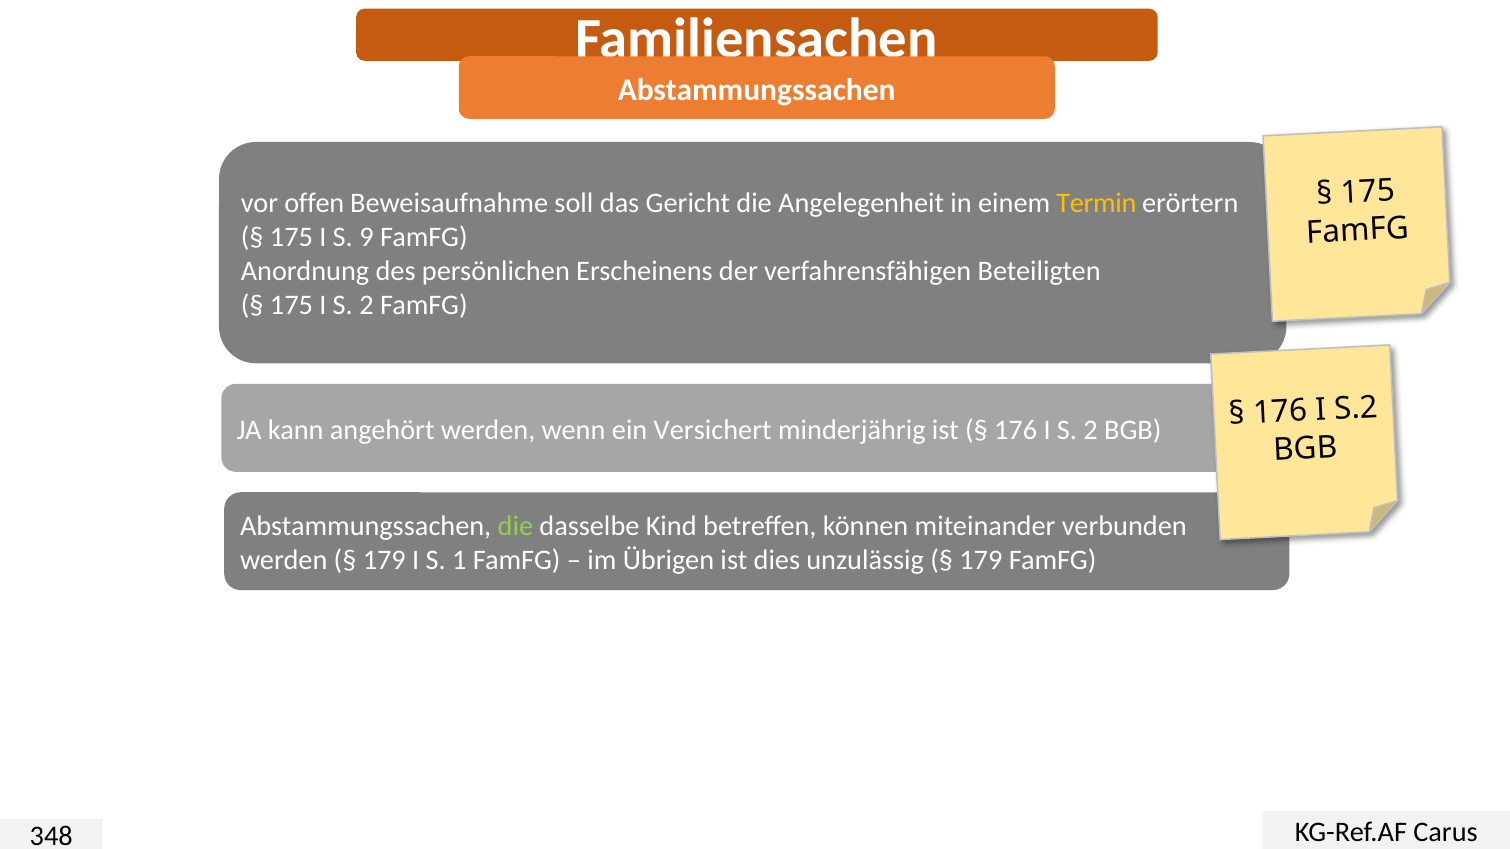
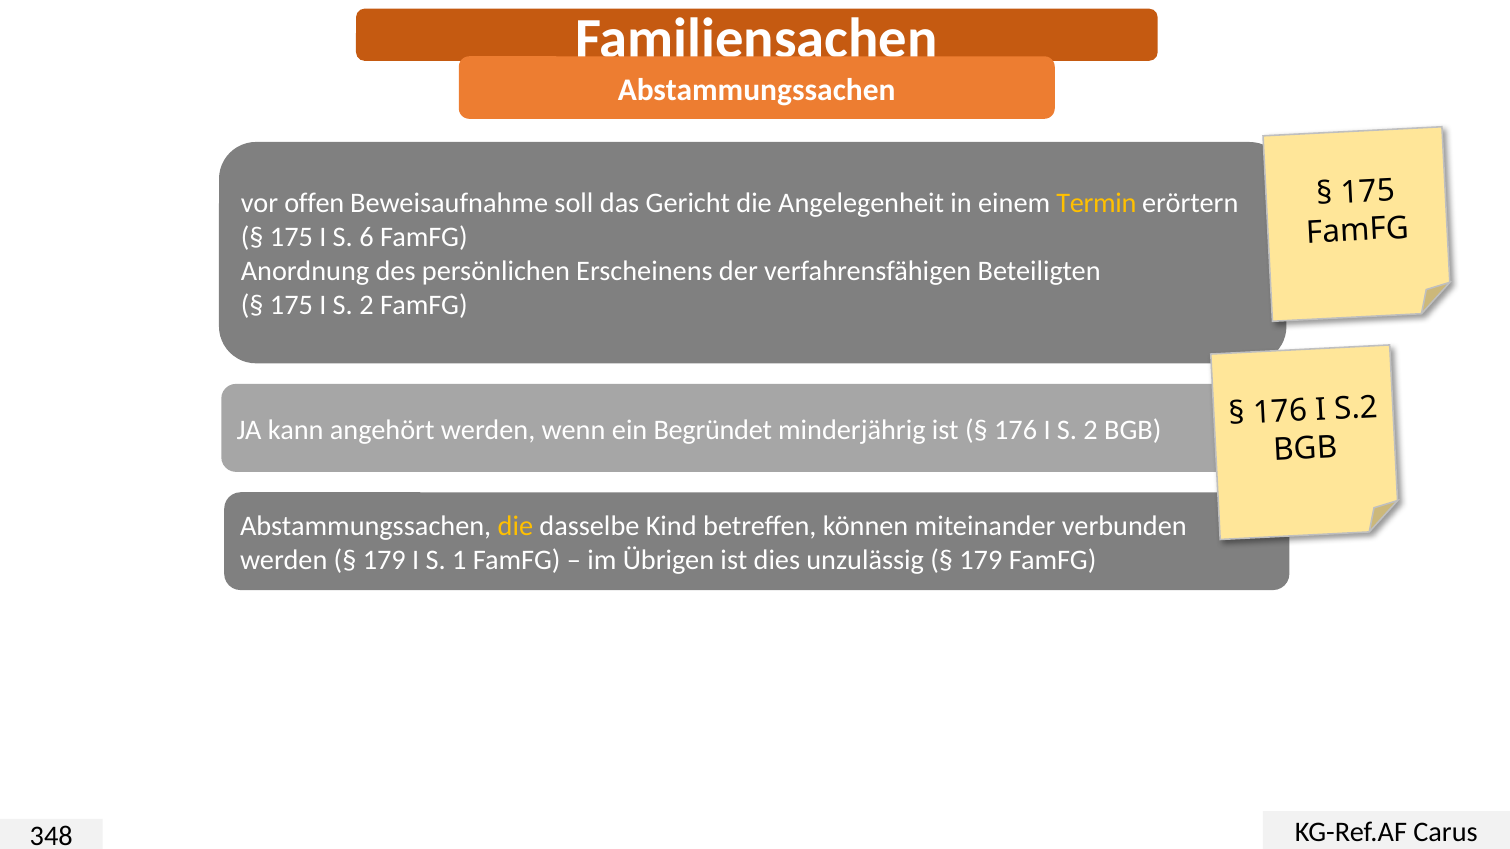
9: 9 -> 6 (366, 238)
Versichert: Versichert -> Begründet (713, 430)
die colour: light green -> yellow (515, 526)
